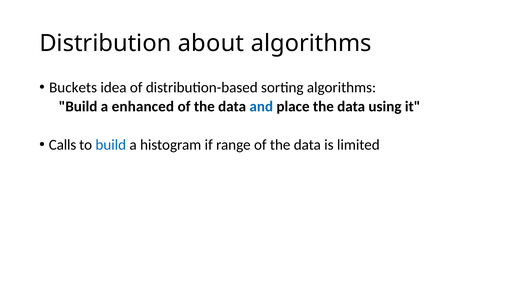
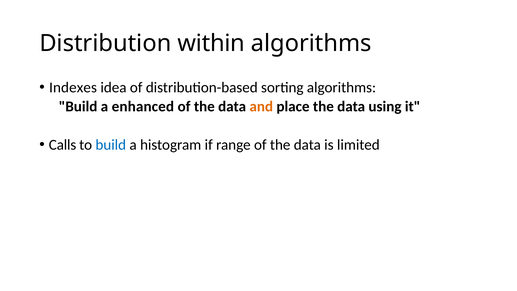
about: about -> within (211, 43)
Buckets: Buckets -> Indexes (73, 87)
and colour: blue -> orange (261, 106)
